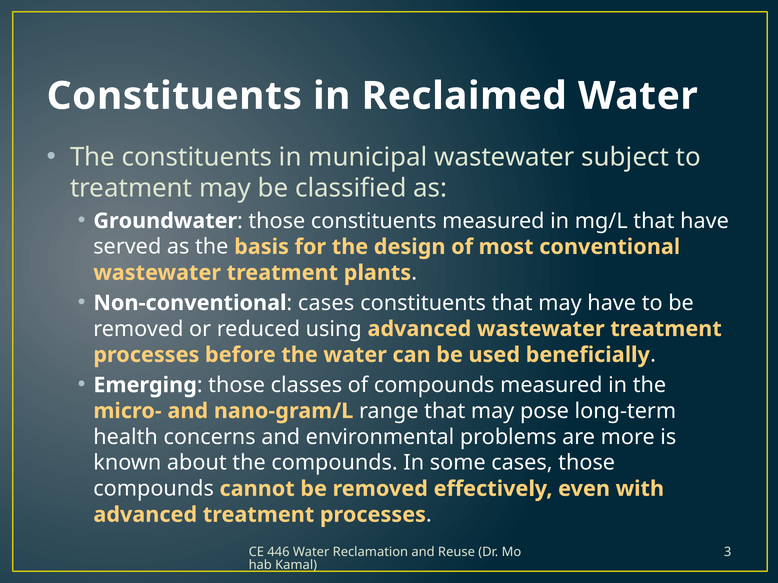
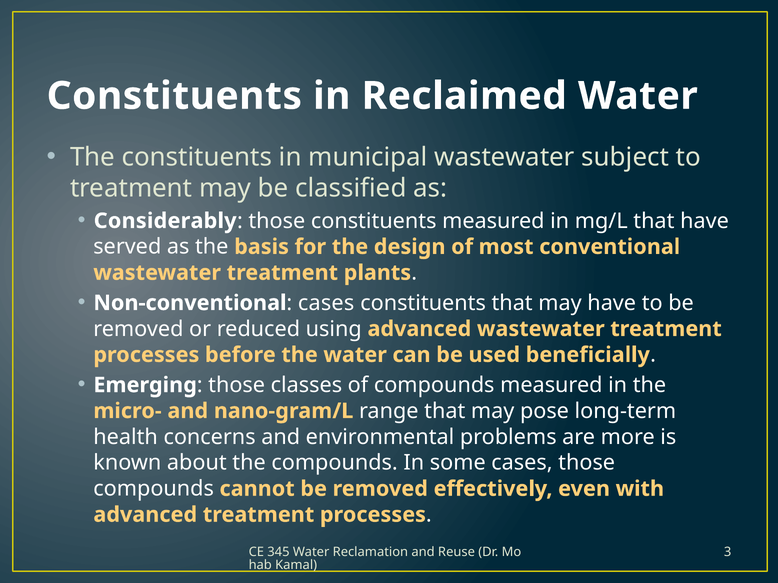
Groundwater: Groundwater -> Considerably (165, 221)
446: 446 -> 345 (278, 552)
